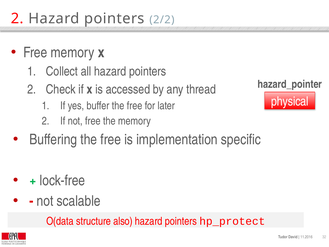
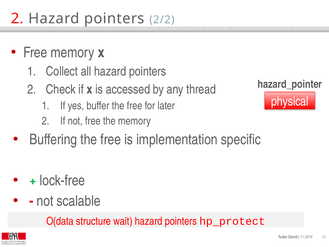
also: also -> wait (123, 221)
